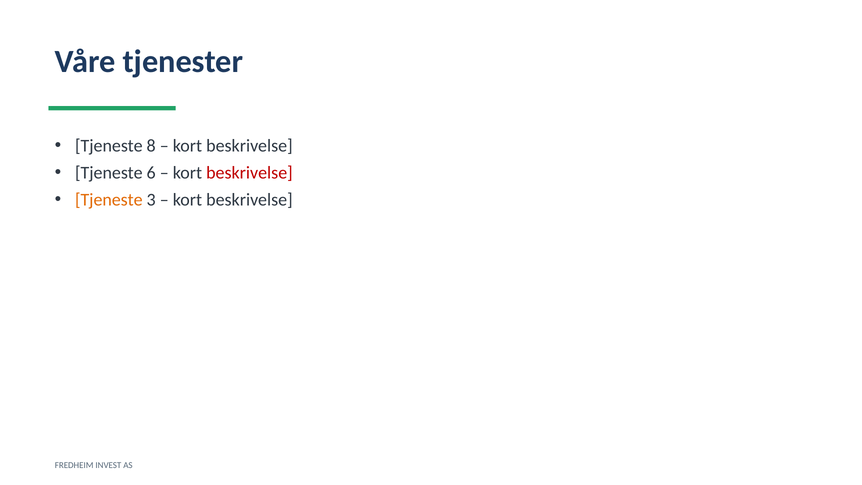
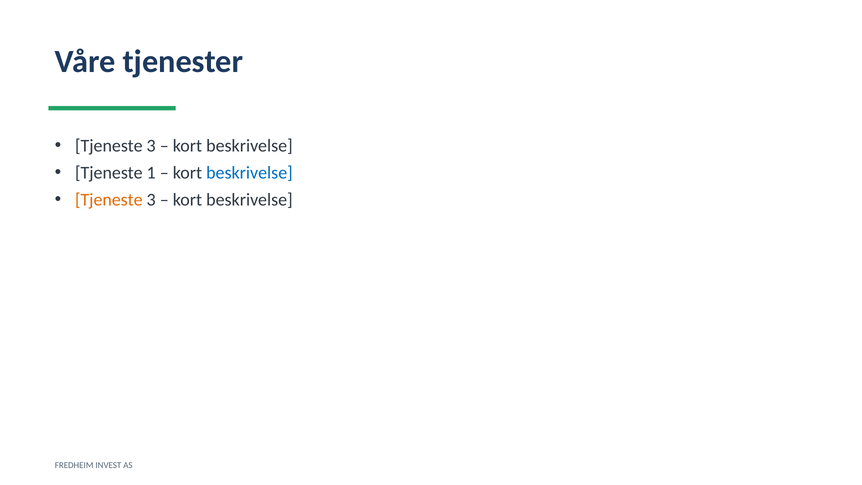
8: 8 -> 3 (151, 146)
6: 6 -> 1 (151, 173)
beskrivelse colour: red -> blue (249, 173)
